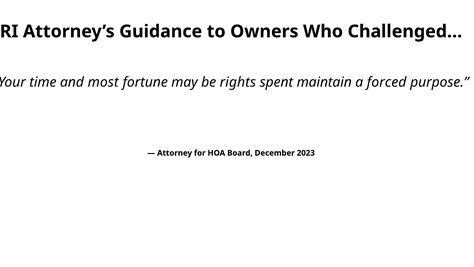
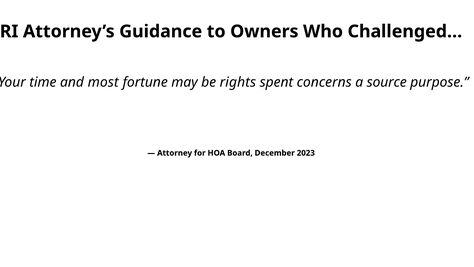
maintain: maintain -> concerns (324, 82)
forced: forced -> source (387, 82)
